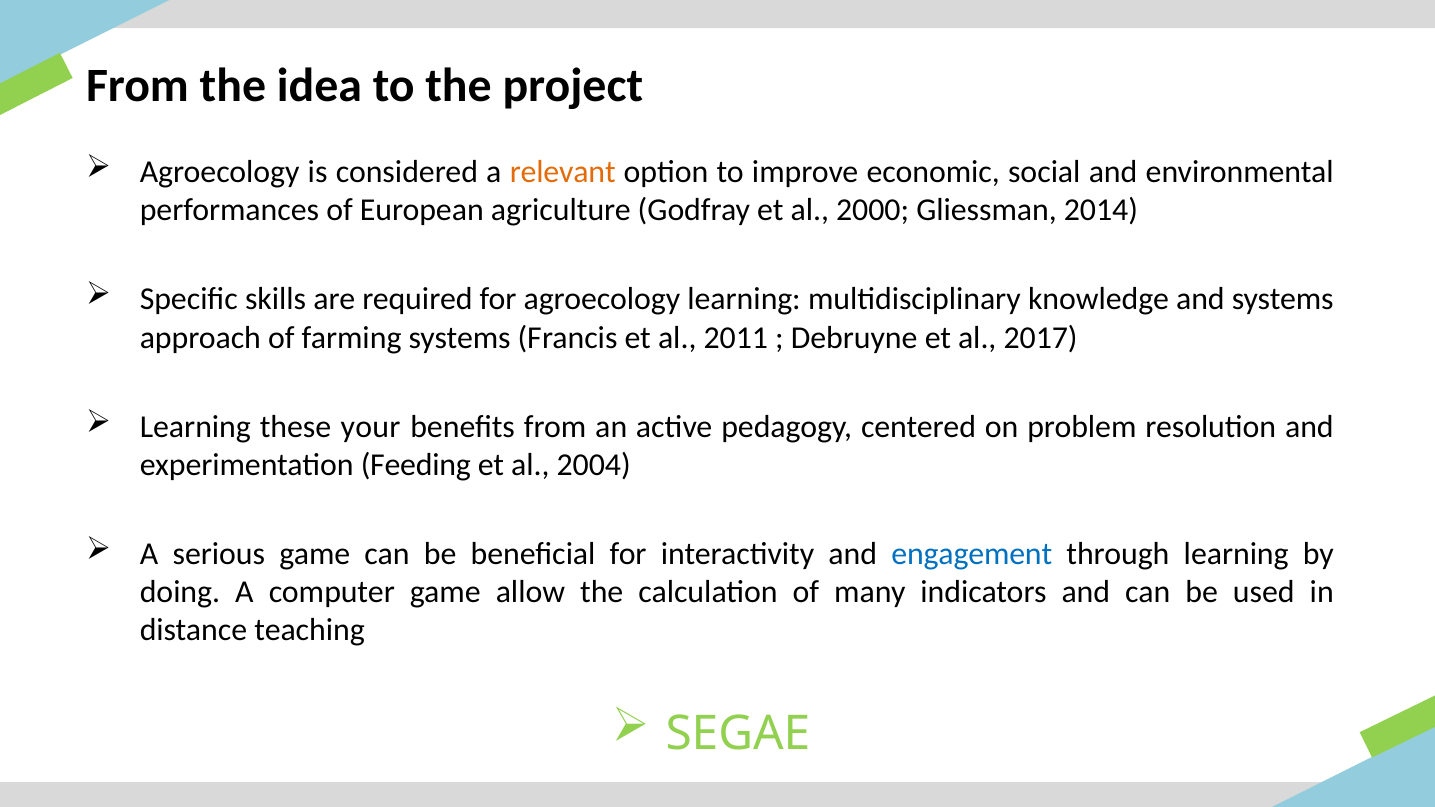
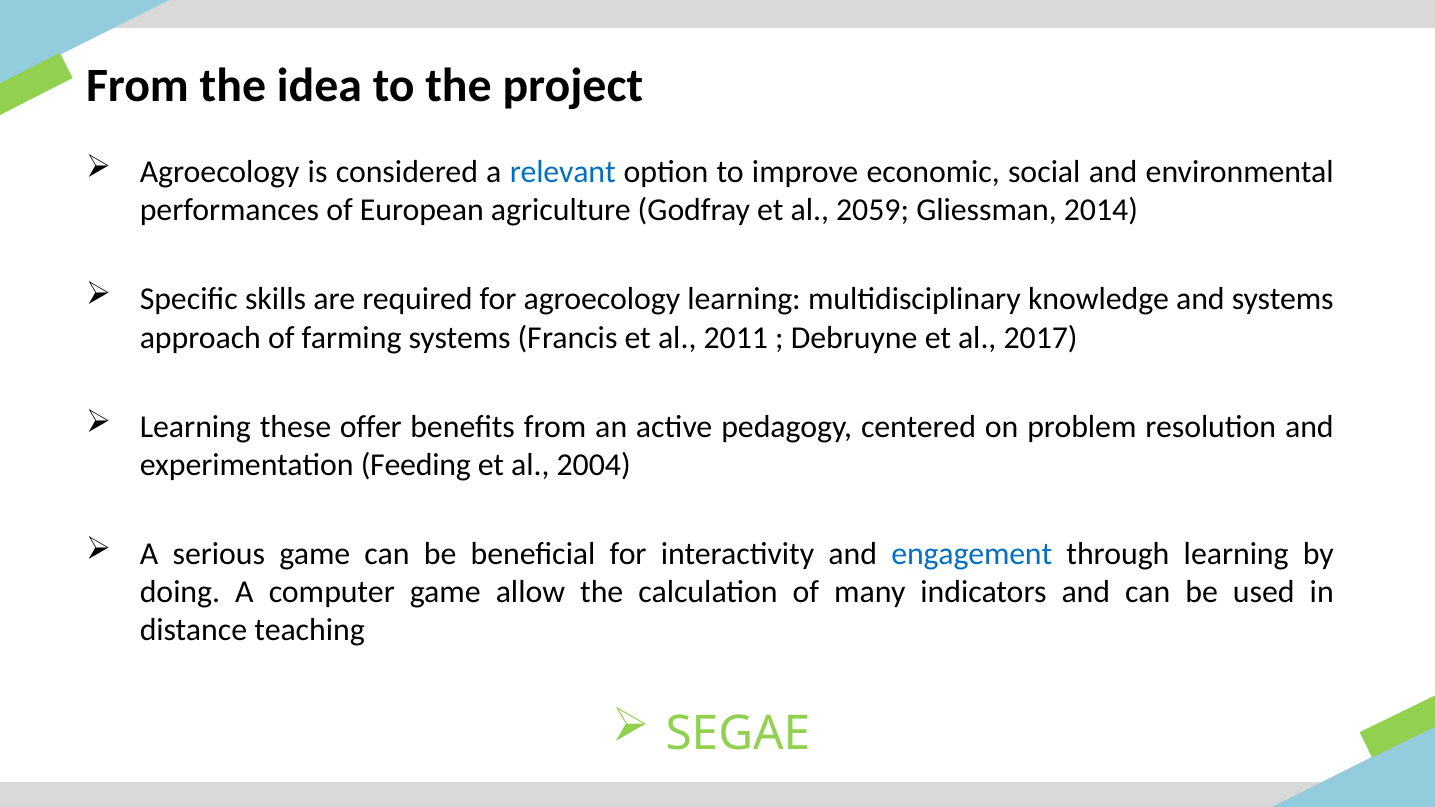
relevant colour: orange -> blue (563, 172)
2000: 2000 -> 2059 (873, 210)
your: your -> offer (371, 427)
